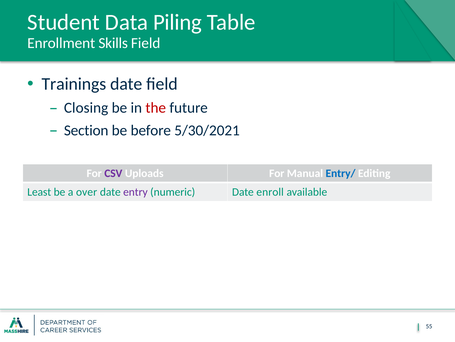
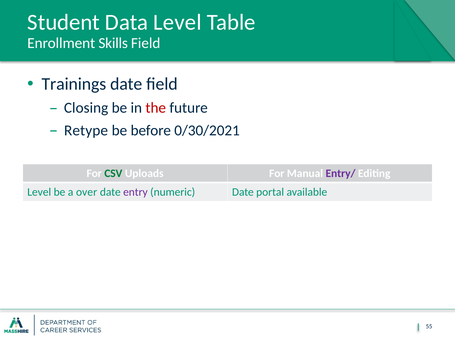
Data Piling: Piling -> Level (177, 22)
Section: Section -> Retype (86, 130)
5/30/2021: 5/30/2021 -> 0/30/2021 (207, 130)
CSV colour: purple -> green (113, 173)
Entry/ colour: blue -> purple (341, 173)
Least: Least -> Level (39, 192)
enroll: enroll -> portal (270, 192)
